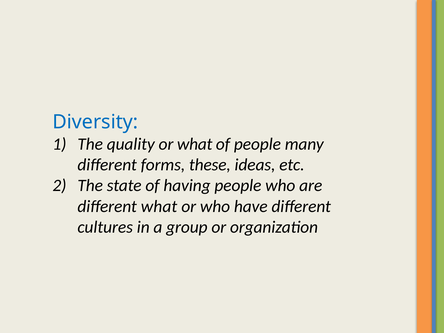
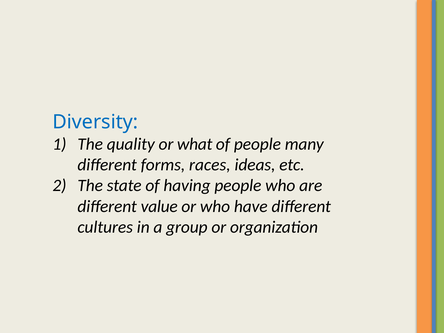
these: these -> races (210, 165)
different what: what -> value (159, 206)
